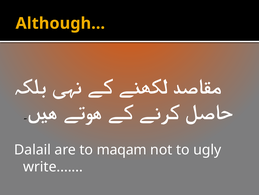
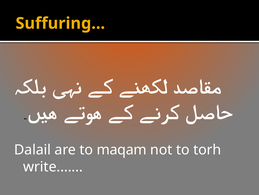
Although: Although -> Suffuring (60, 23)
ugly: ugly -> torh (207, 149)
